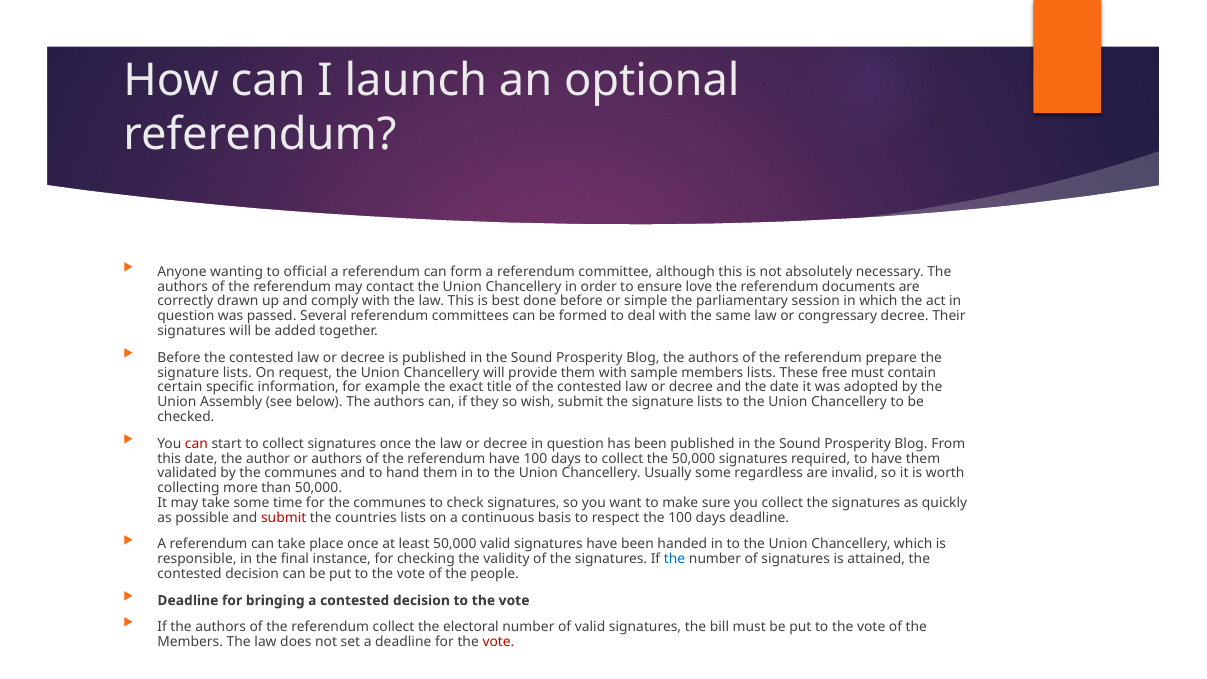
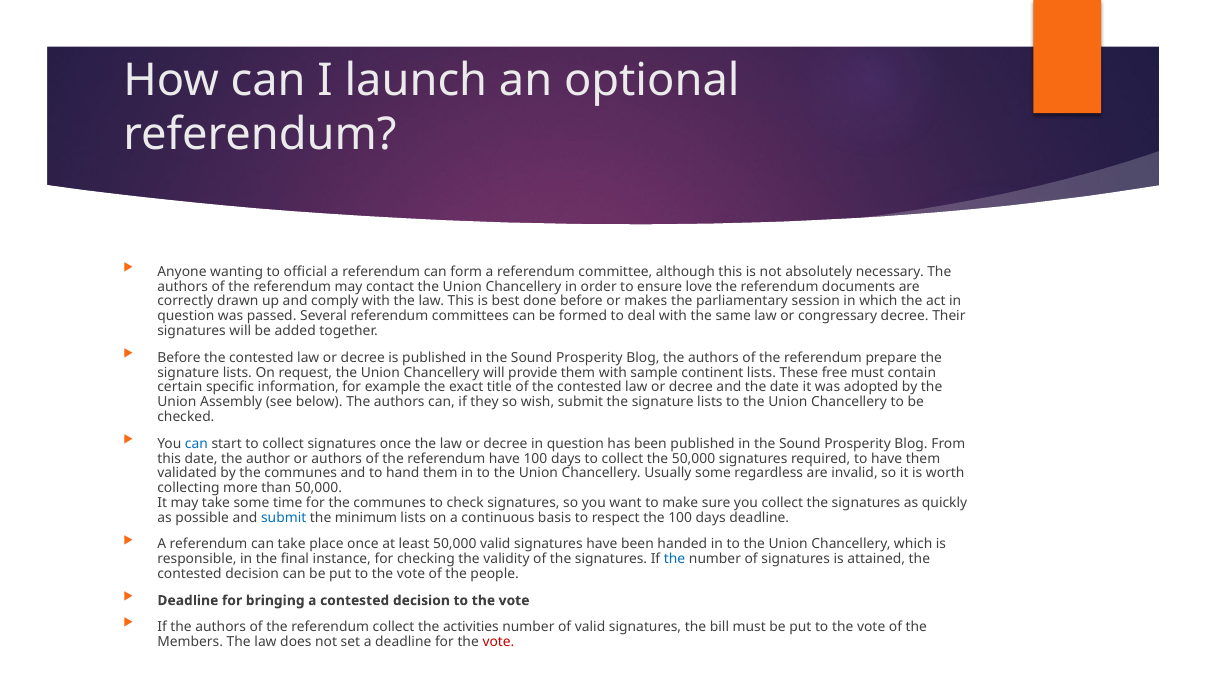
simple: simple -> makes (646, 301)
sample members: members -> continent (712, 372)
can colour: red -> blue (196, 443)
submit colour: red -> blue (284, 518)
countries: countries -> minimum (366, 518)
electoral: electoral -> activities (471, 627)
